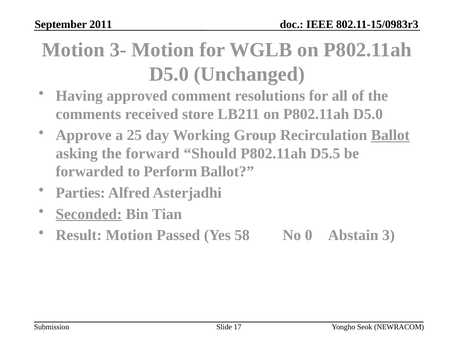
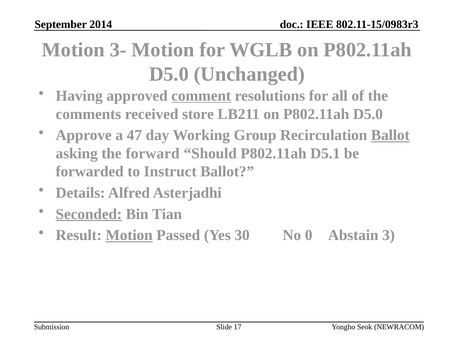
2011: 2011 -> 2014 (101, 24)
comment underline: none -> present (201, 96)
25: 25 -> 47 (134, 135)
D5.5: D5.5 -> D5.1 (325, 153)
Perform: Perform -> Instruct (170, 171)
Parties: Parties -> Details (80, 193)
Motion underline: none -> present (129, 235)
58: 58 -> 30 (242, 235)
